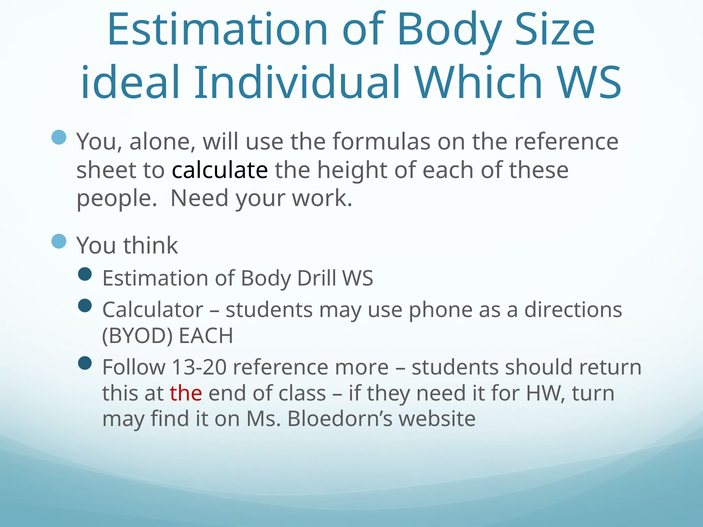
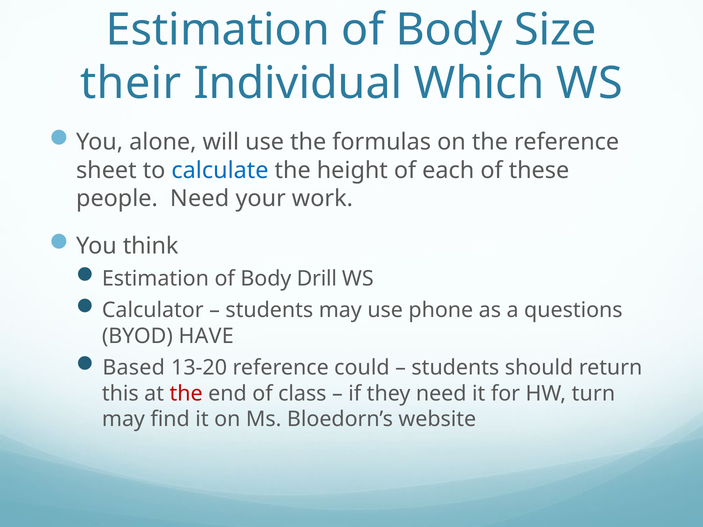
ideal: ideal -> their (131, 84)
calculate colour: black -> blue (220, 170)
directions: directions -> questions (573, 310)
BYOD EACH: EACH -> HAVE (206, 336)
Follow: Follow -> Based (134, 368)
more: more -> could (362, 368)
